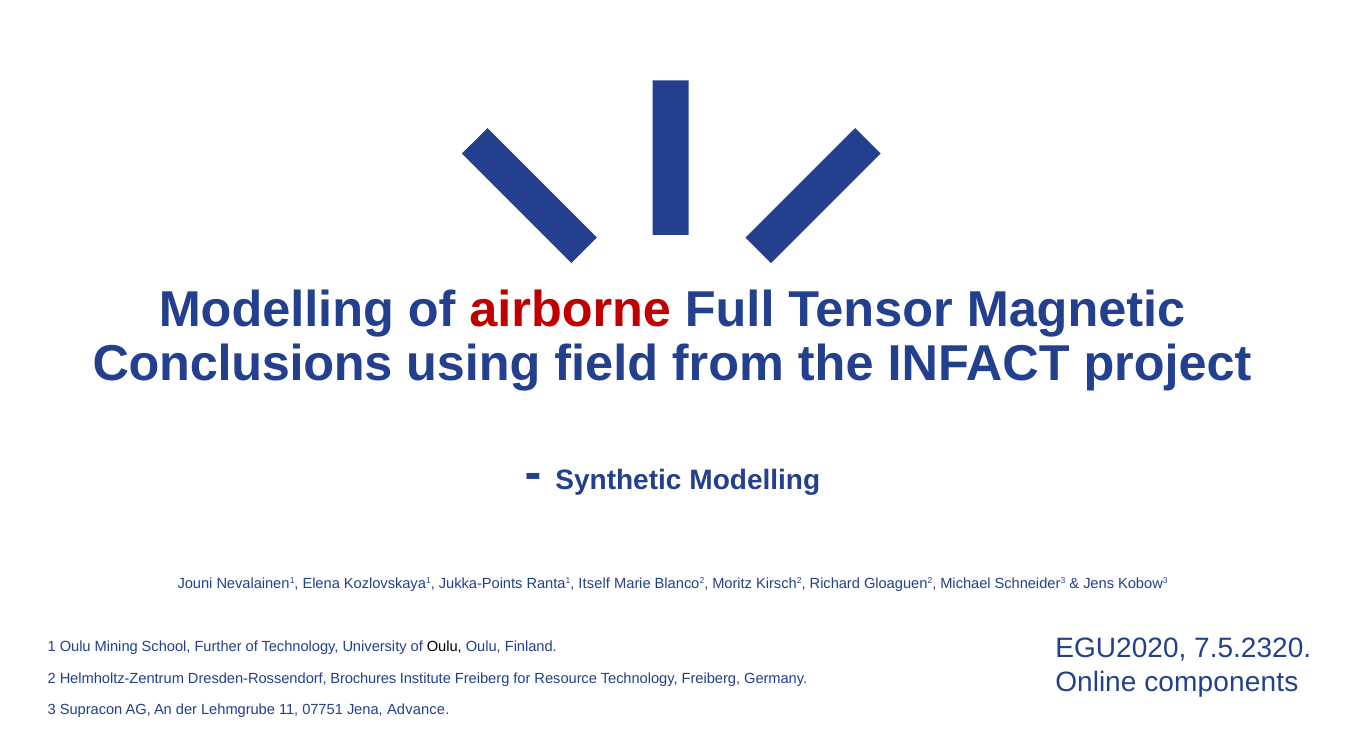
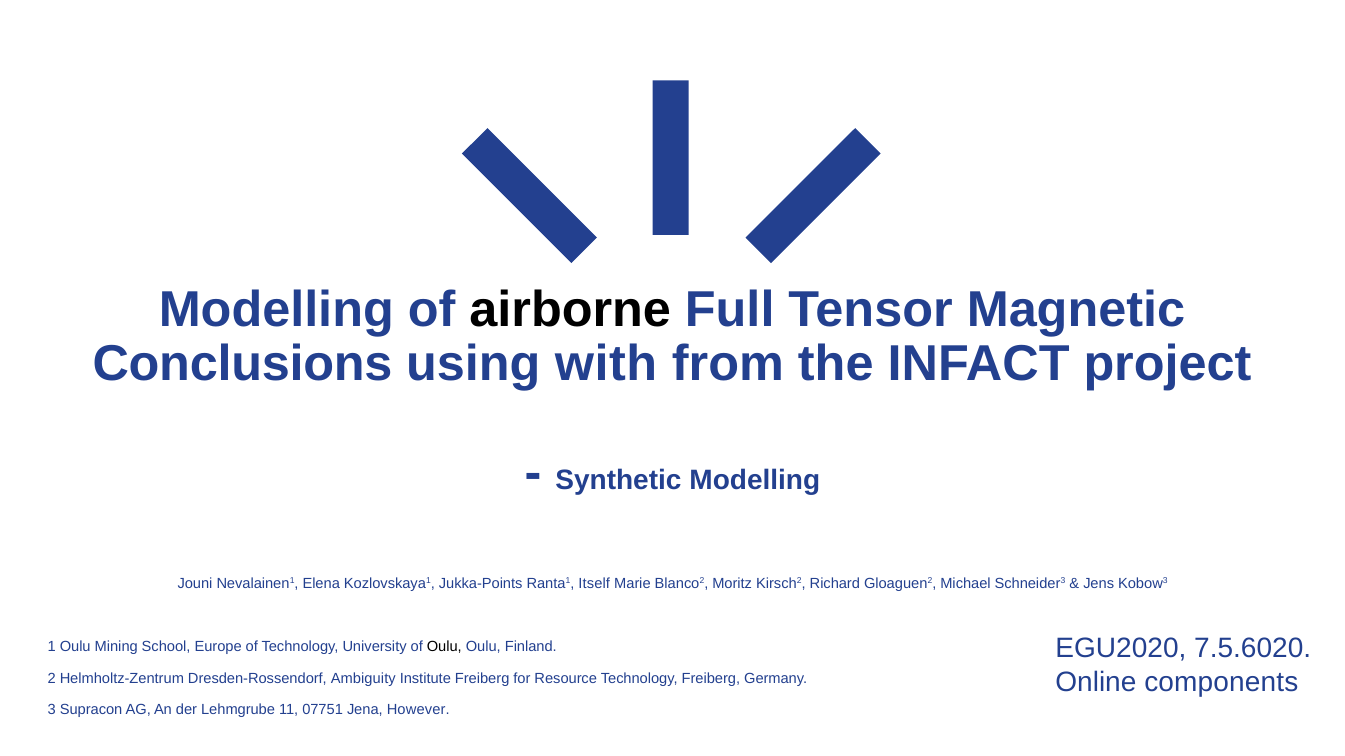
airborne colour: red -> black (570, 310)
field: field -> with (606, 364)
7.5.2320: 7.5.2320 -> 7.5.6020 (1253, 649)
Further: Further -> Europe (218, 647)
Brochures: Brochures -> Ambiguity (363, 679)
Advance: Advance -> However (418, 710)
